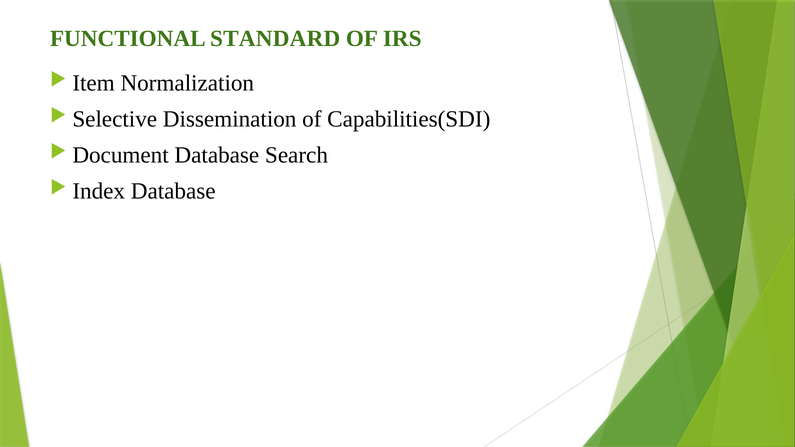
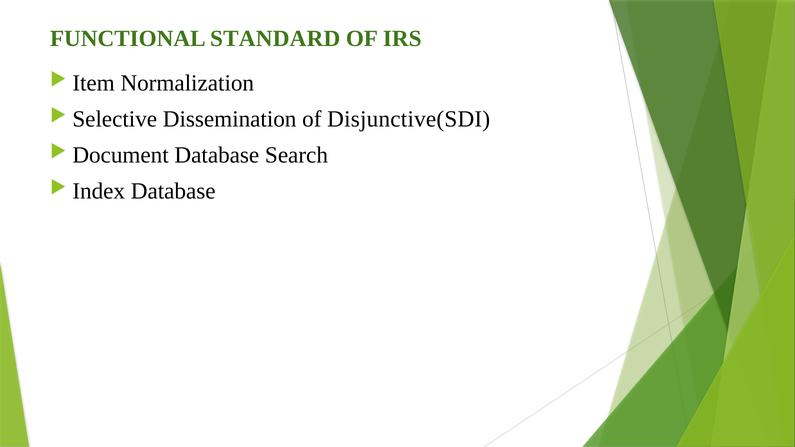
Capabilities(SDI: Capabilities(SDI -> Disjunctive(SDI (409, 119)
